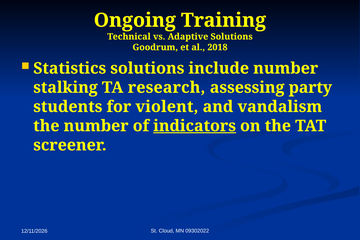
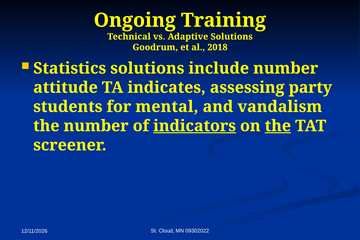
stalking: stalking -> attitude (65, 88)
research: research -> indicates (167, 88)
violent: violent -> mental (167, 107)
the underline: none -> present (278, 126)
